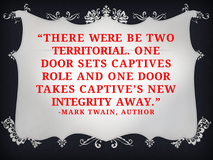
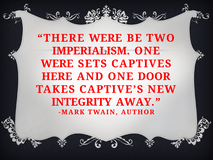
TERRITORIAL: TERRITORIAL -> IMPERIALISM (91, 51)
DOOR: DOOR -> WERE (57, 64)
ROLE: ROLE -> HERE (57, 76)
